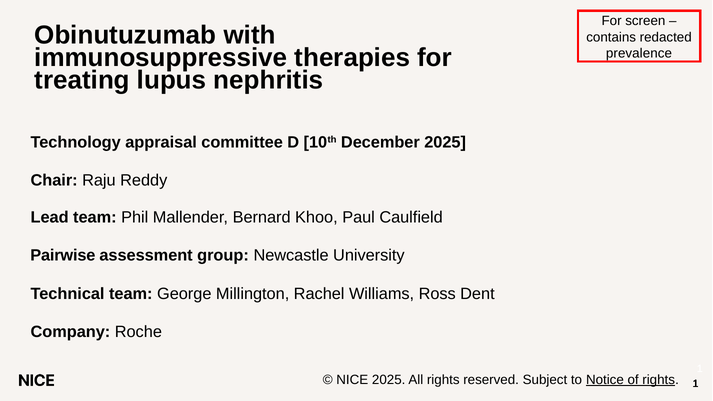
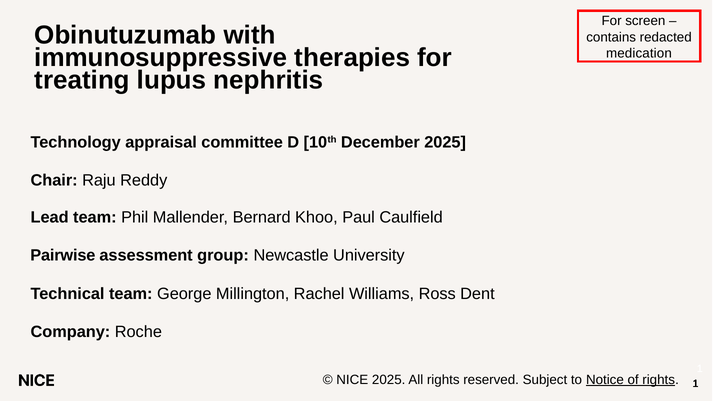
prevalence: prevalence -> medication (639, 53)
